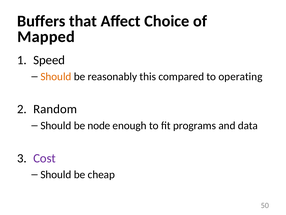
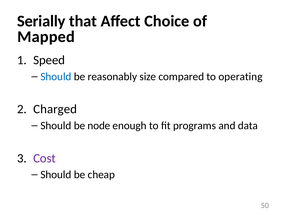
Buffers: Buffers -> Serially (41, 21)
Should colour: orange -> blue (56, 76)
this: this -> size (148, 76)
Random: Random -> Charged (55, 109)
